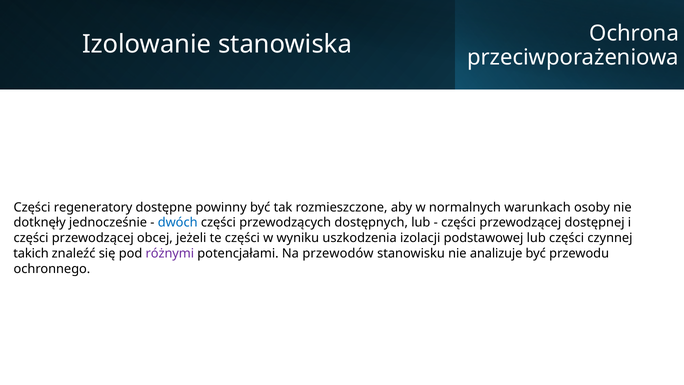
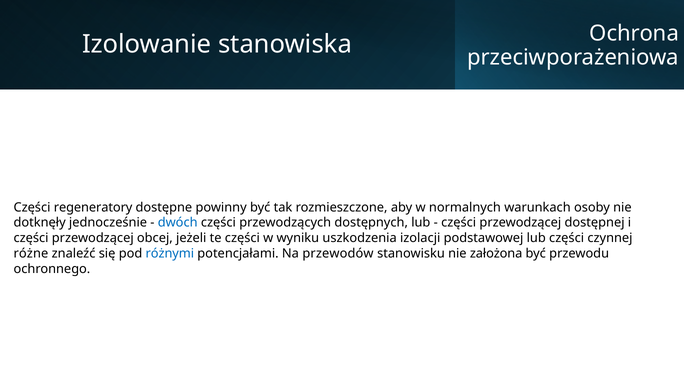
takich: takich -> różne (31, 253)
różnymi colour: purple -> blue (170, 253)
analizuje: analizuje -> założona (496, 253)
